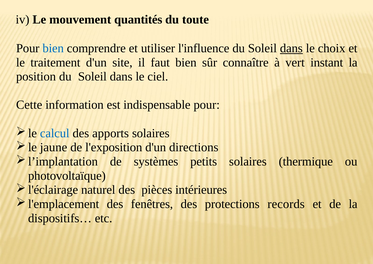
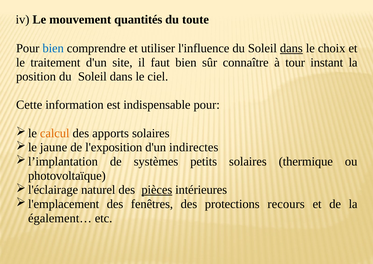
vert: vert -> tour (295, 62)
calcul colour: blue -> orange (55, 133)
directions: directions -> indirectes (194, 147)
pièces underline: none -> present (157, 190)
records: records -> recours (286, 204)
dispositifs…: dispositifs… -> également… (60, 218)
